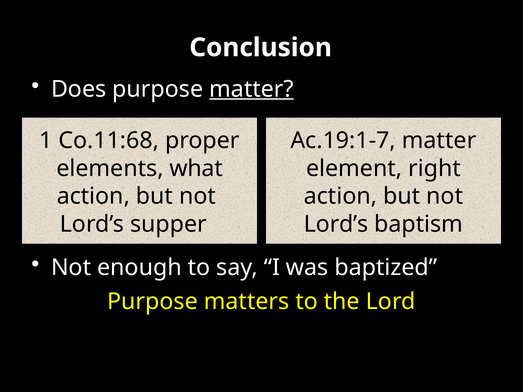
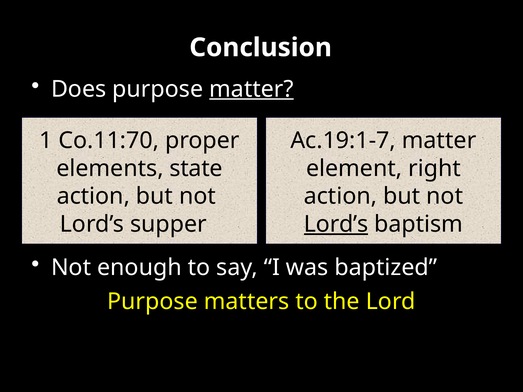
Co.11:68: Co.11:68 -> Co.11:70 (109, 141)
what: what -> state (196, 169)
Lord’s underline: none -> present (336, 224)
